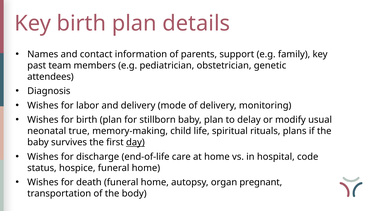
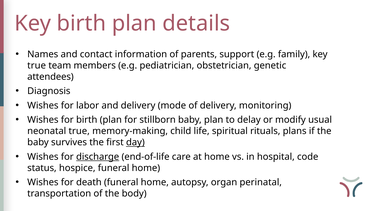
past: past -> true (37, 65)
discharge underline: none -> present (98, 157)
pregnant: pregnant -> perinatal (261, 182)
